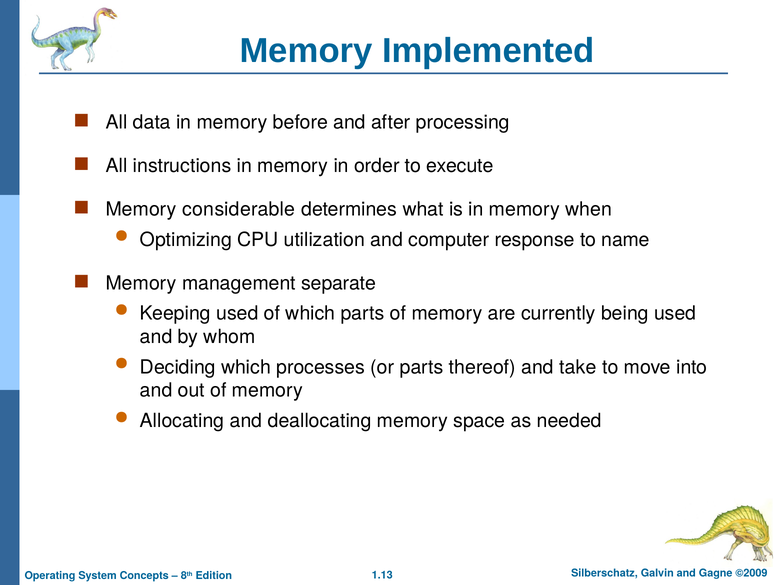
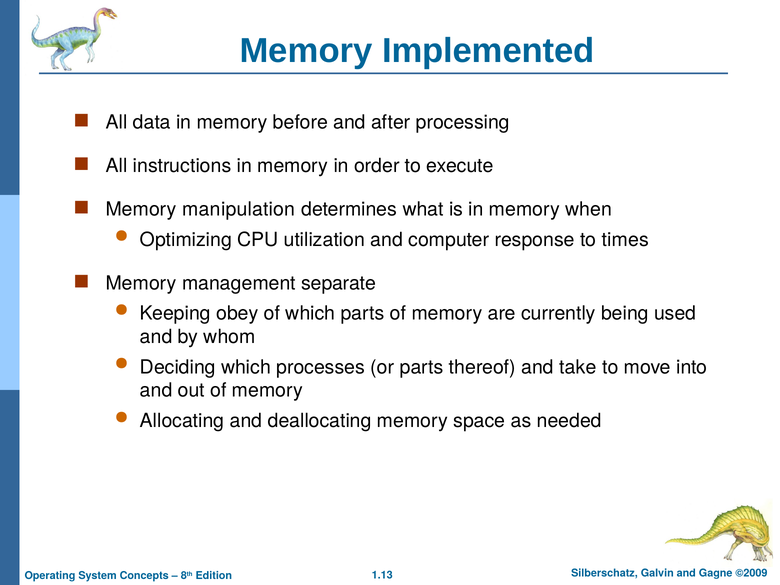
considerable: considerable -> manipulation (239, 209)
name: name -> times (625, 240)
Keeping used: used -> obey (237, 314)
